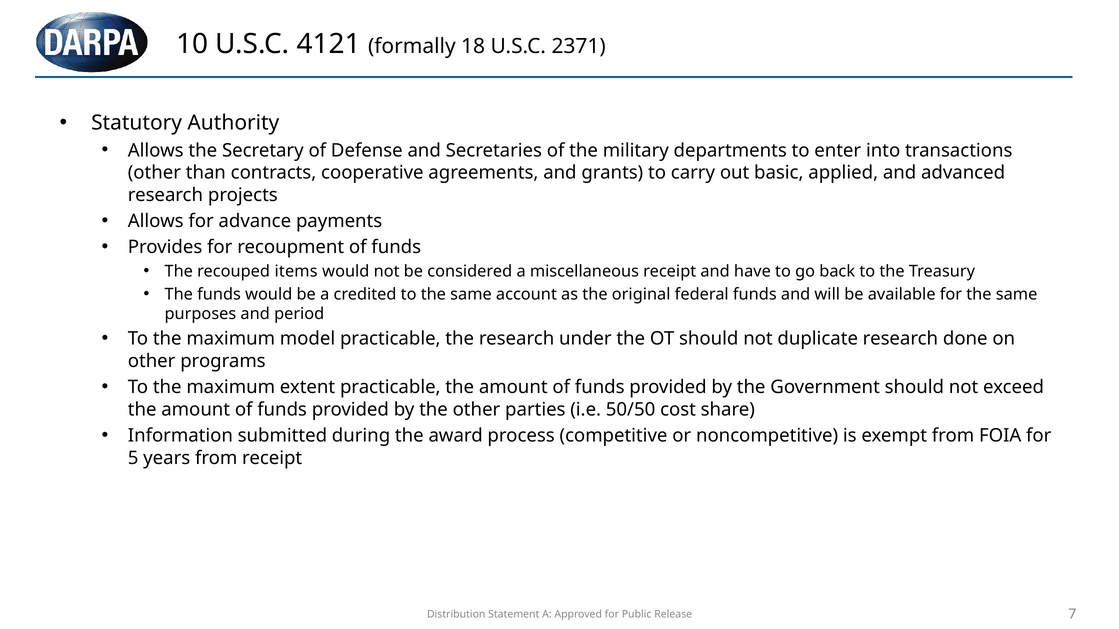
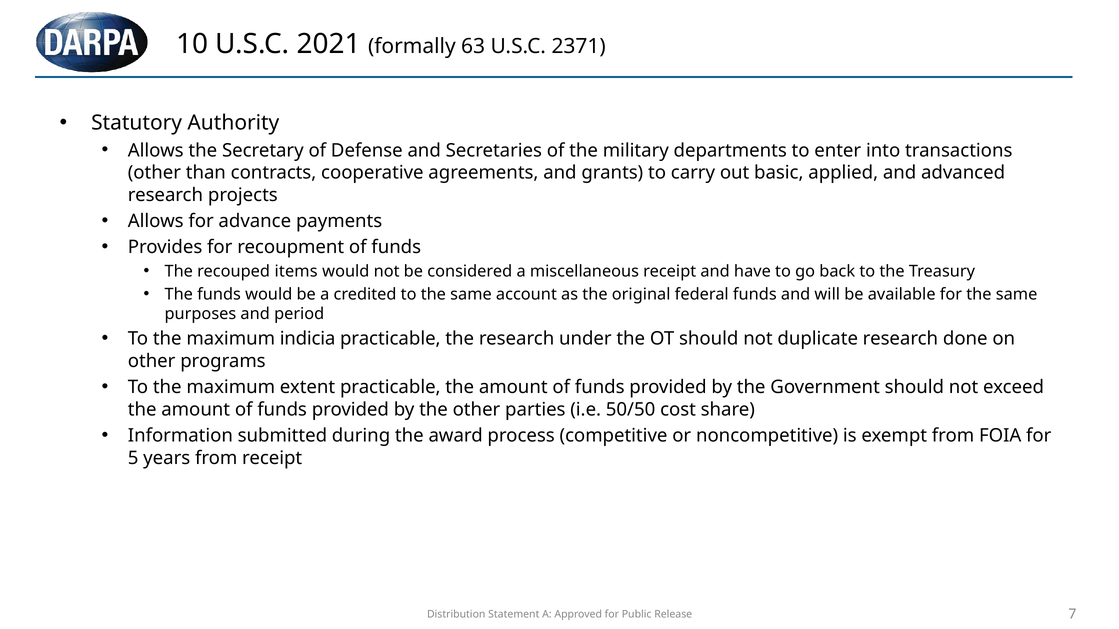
4121: 4121 -> 2021 (329, 44)
18: 18 -> 63 (473, 46)
model: model -> indicia (308, 339)
